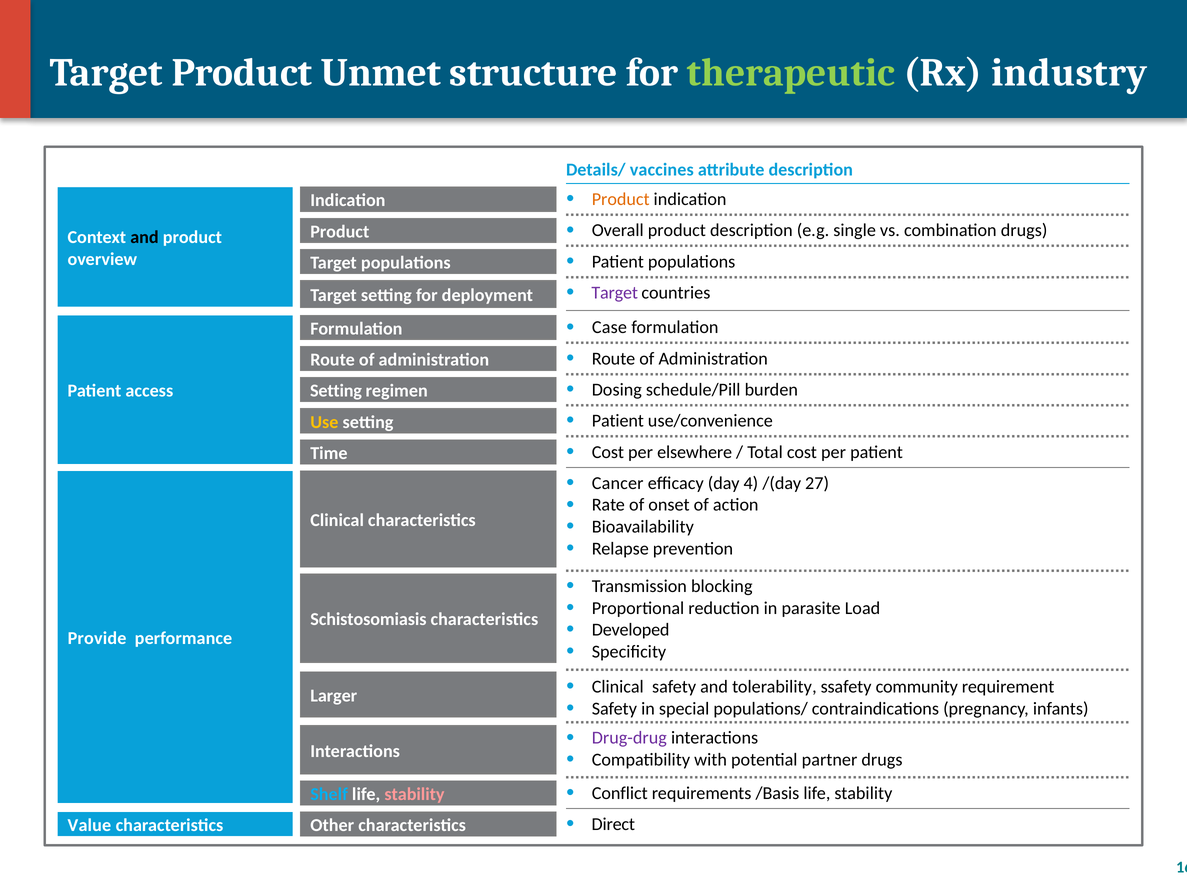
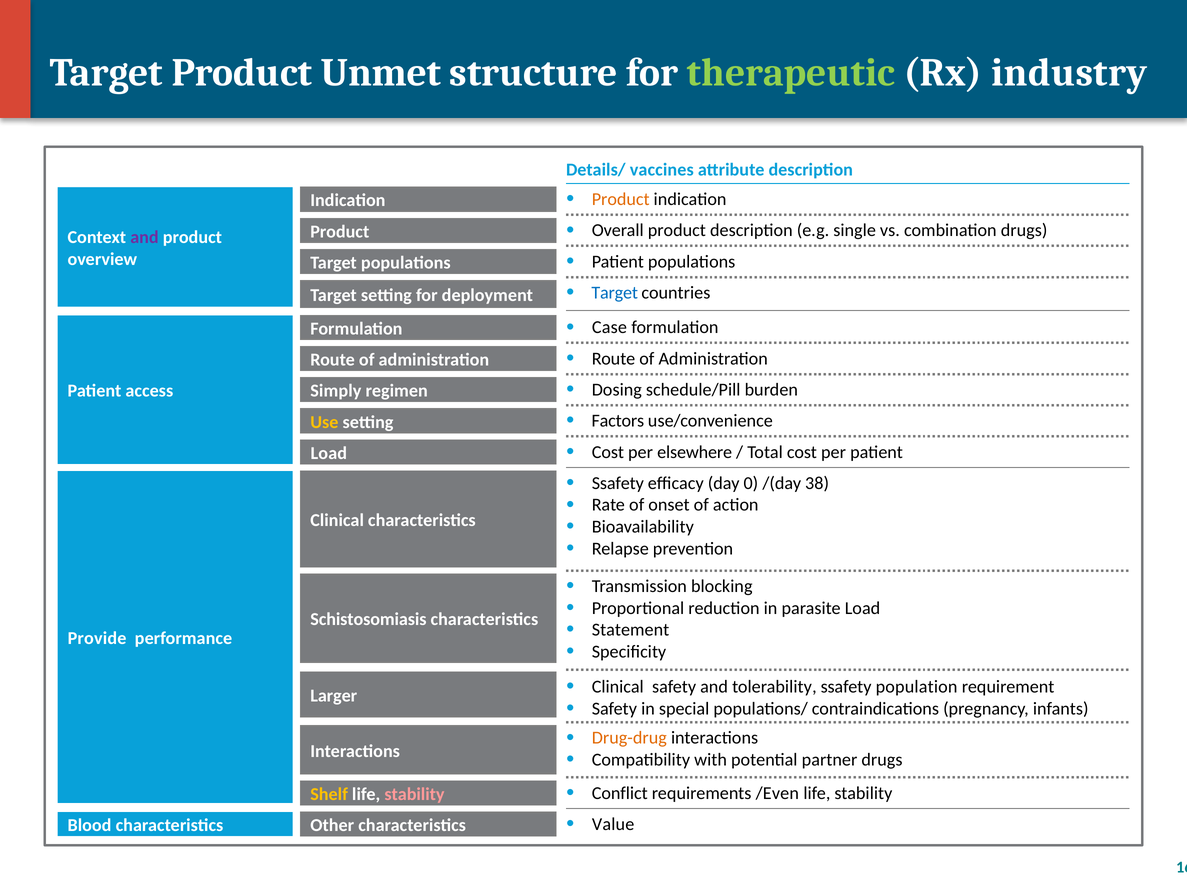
and colour: black -> purple (144, 237)
Target colour: purple -> blue (615, 293)
Setting: Setting -> Simply (336, 391)
Patient: Patient -> Factors (618, 421)
Time: Time -> Load (329, 453)
Cancer: Cancer -> Ssafety (618, 483)
4: 4 -> 0 (751, 483)
27: 27 -> 38 (817, 483)
Developed: Developed -> Statement (631, 629)
community: community -> population (917, 686)
Drug-drug colour: purple -> orange (629, 737)
Shelf colour: light blue -> yellow (329, 794)
/Basis: /Basis -> /Even (777, 792)
Value: Value -> Blood (90, 825)
Direct: Direct -> Value (613, 824)
